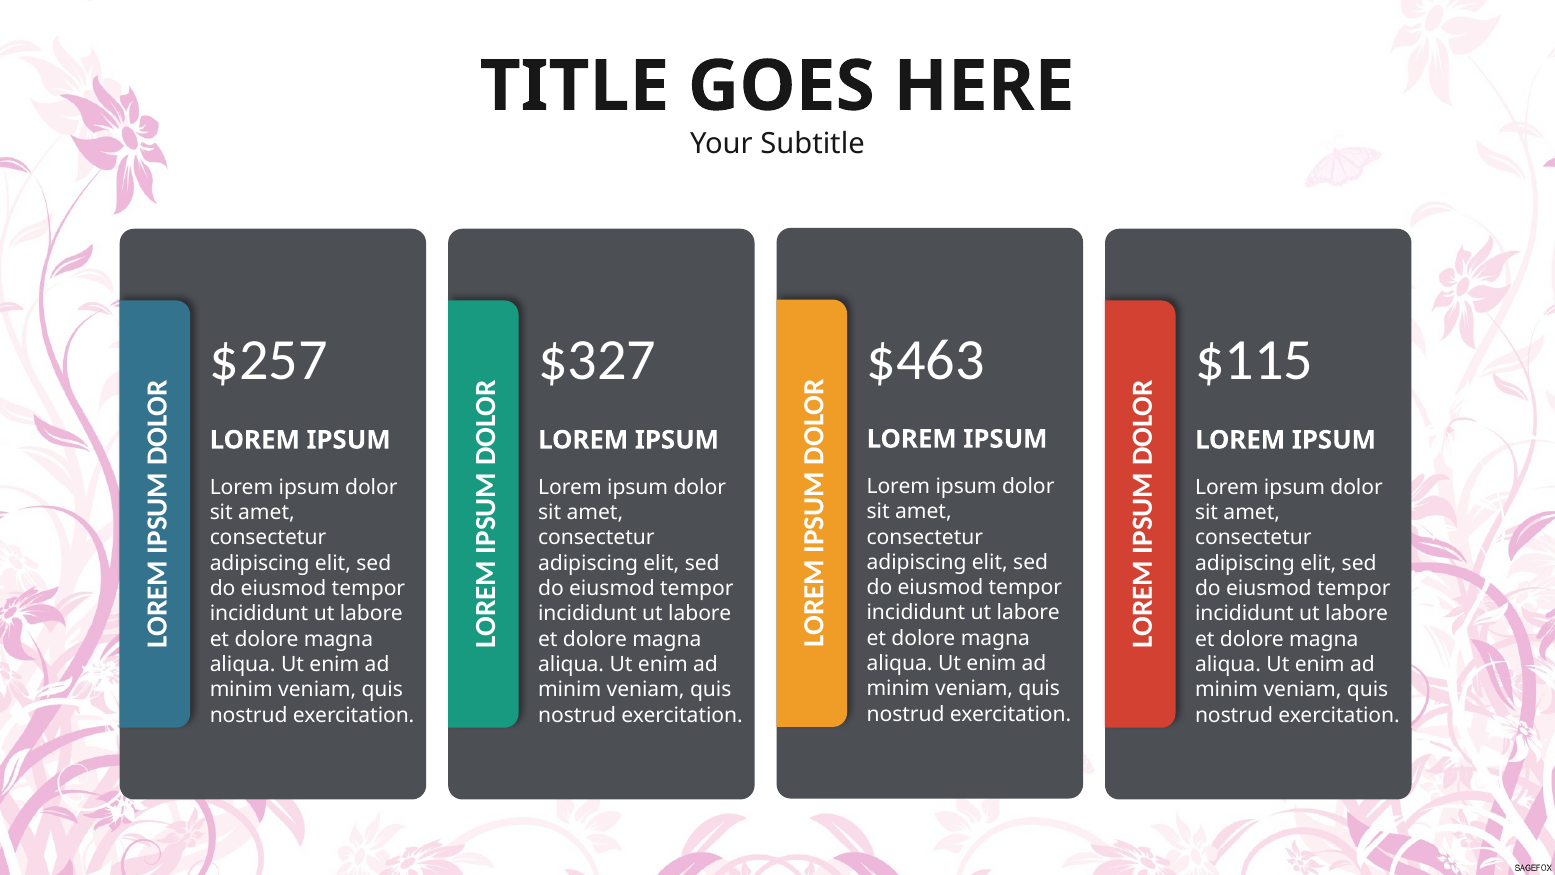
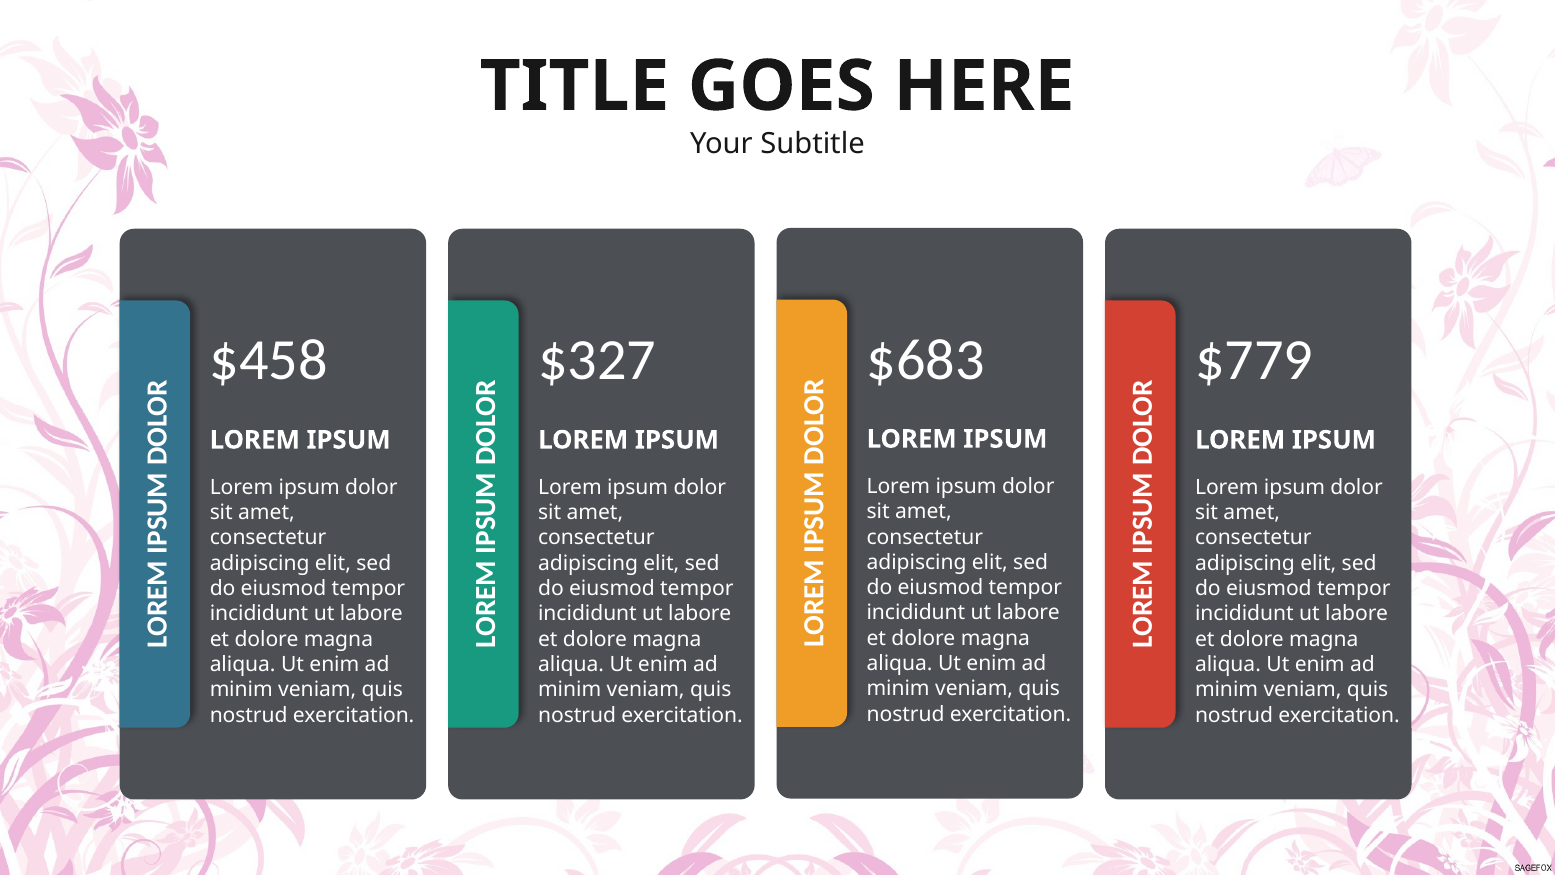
$463: $463 -> $683 (926, 360)
$257: $257 -> $458 (269, 361)
$115: $115 -> $779 (1254, 361)
